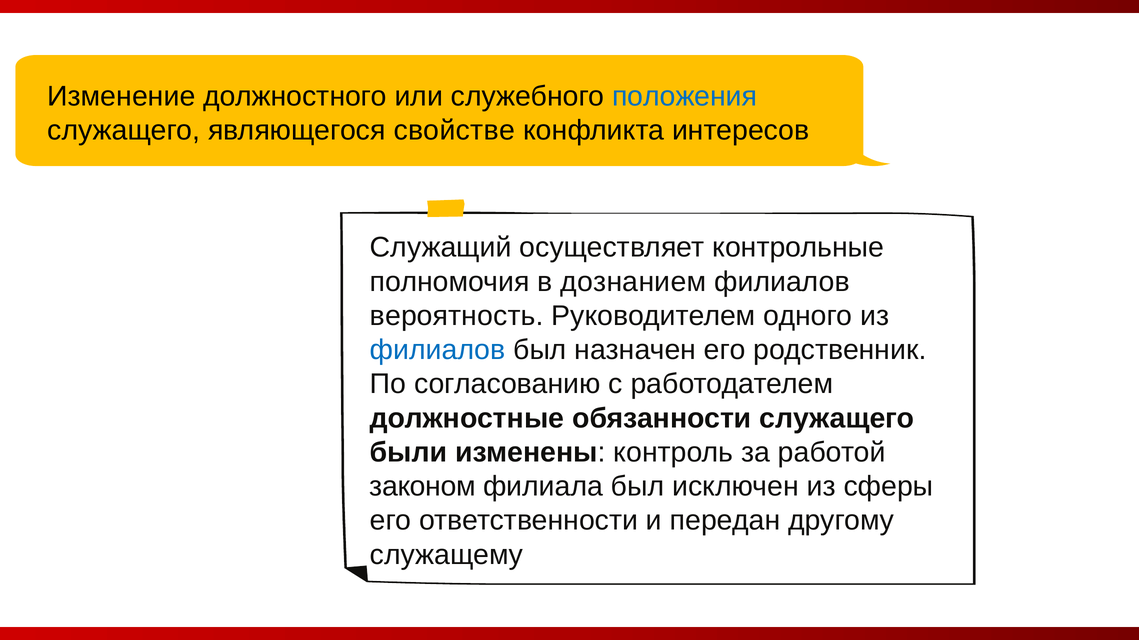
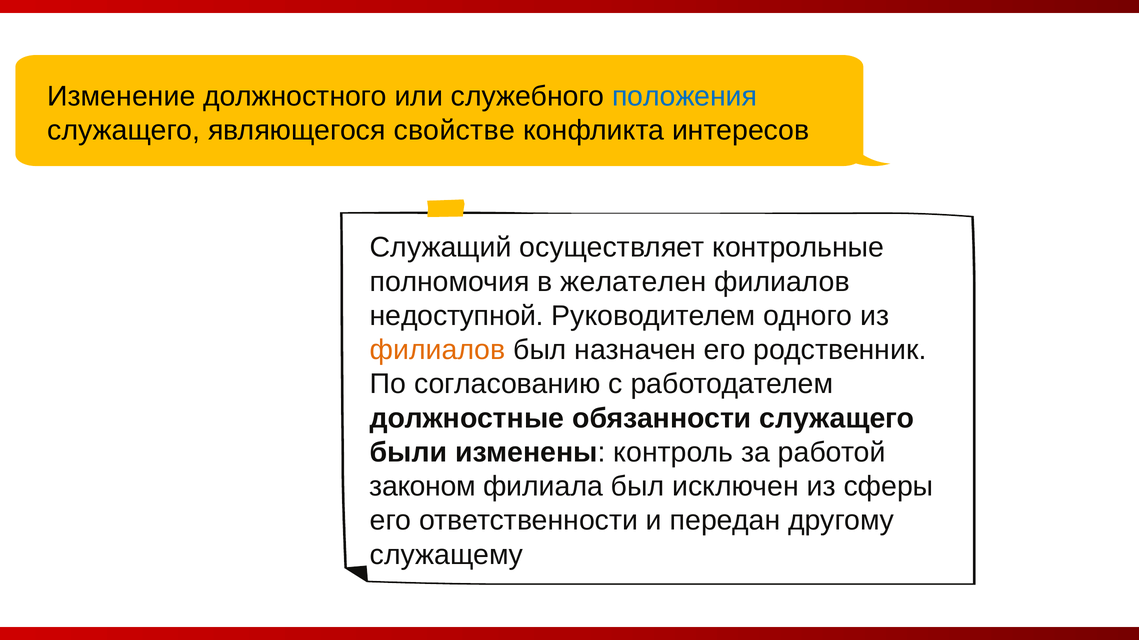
дознанием: дознанием -> желателен (633, 282)
вероятность: вероятность -> недоступной (457, 316)
филиалов colour: blue -> orange (438, 350)
